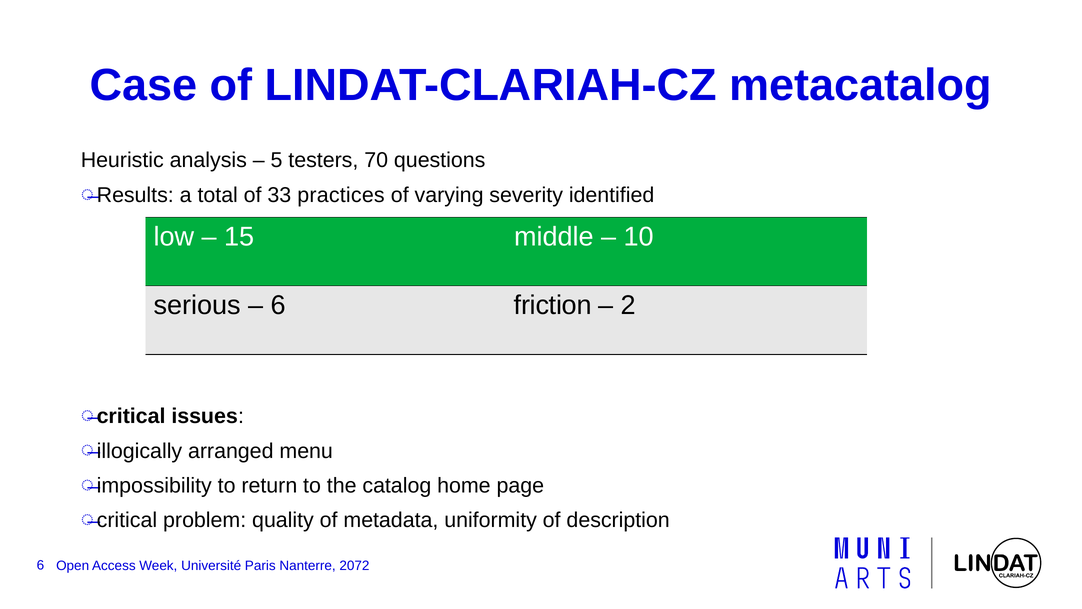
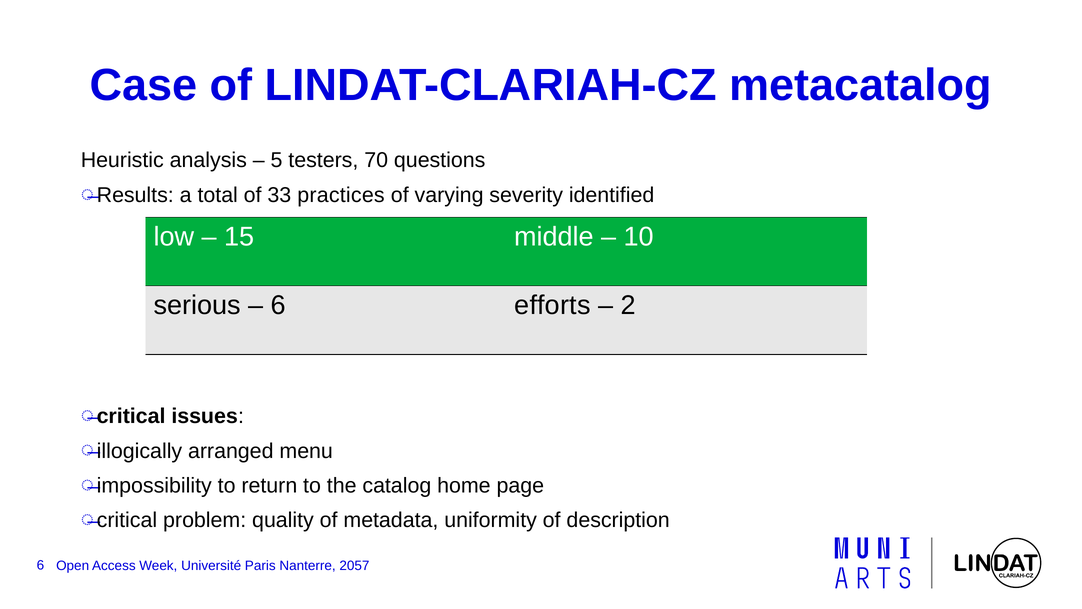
friction: friction -> efforts (553, 305)
2072: 2072 -> 2057 (354, 565)
